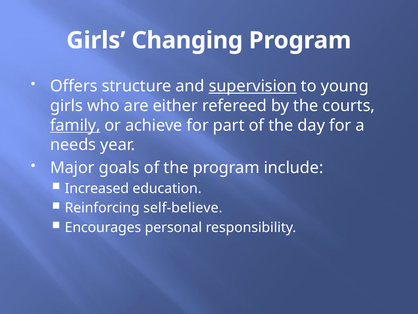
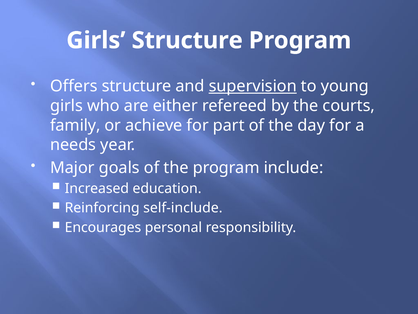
Girls Changing: Changing -> Structure (187, 40)
family underline: present -> none (75, 125)
self-believe: self-believe -> self-include (183, 208)
